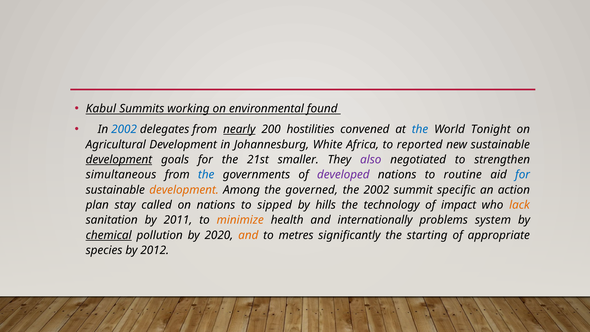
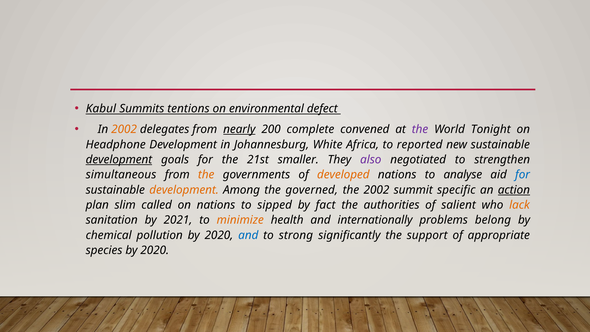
working: working -> tentions (188, 109)
found: found -> defect (322, 109)
2002 colour: blue -> orange (124, 129)
hostilities: hostilities -> complete (310, 129)
the colour: blue -> purple (420, 129)
Agricultural: Agricultural -> Headphone (116, 144)
the colour: blue -> orange (206, 175)
developed colour: purple -> orange (343, 175)
routine: routine -> analyse (463, 175)
action underline: none -> present (514, 190)
stay: stay -> slim (125, 205)
hills: hills -> fact (326, 205)
technology: technology -> authorities (392, 205)
impact: impact -> salient (459, 205)
2011: 2011 -> 2021 (178, 220)
system: system -> belong (493, 220)
chemical underline: present -> none (109, 235)
and colour: orange -> blue (248, 235)
metres: metres -> strong (296, 235)
starting: starting -> support (427, 235)
species by 2012: 2012 -> 2020 (155, 250)
